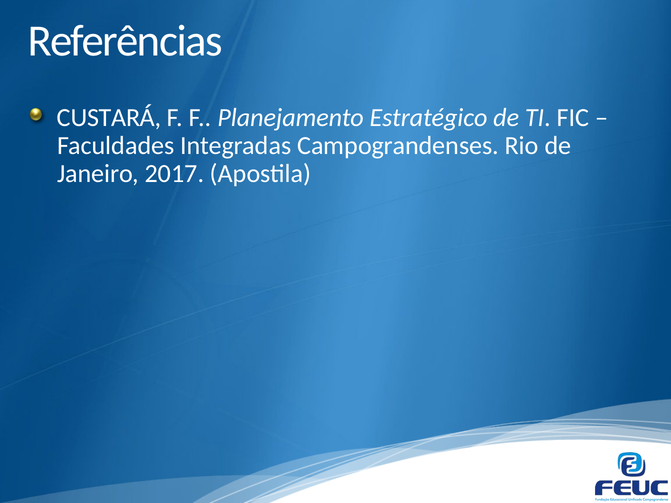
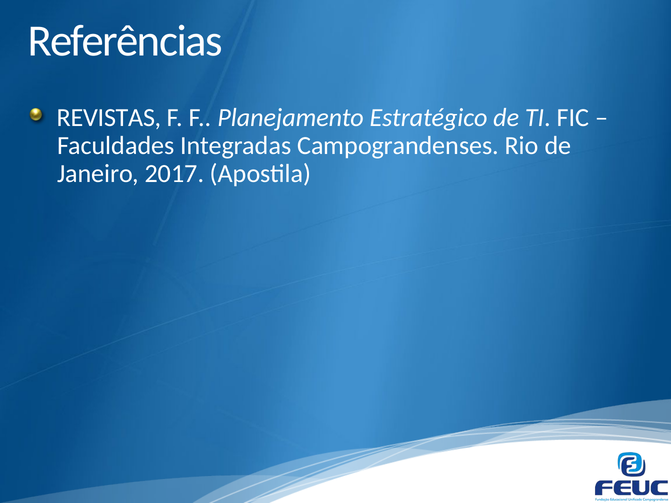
CUSTARÁ: CUSTARÁ -> REVISTAS (109, 118)
